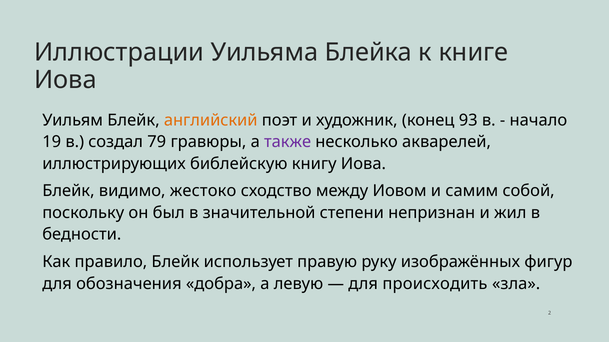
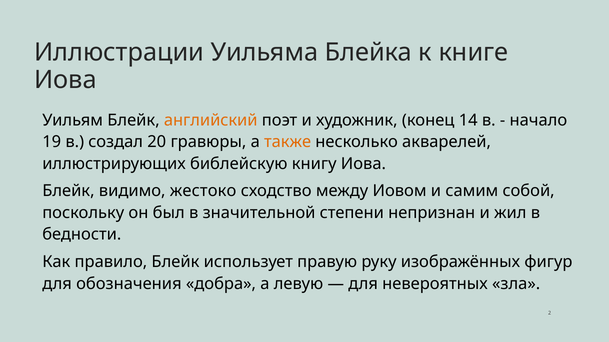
93: 93 -> 14 (468, 120)
79: 79 -> 20 (157, 142)
также colour: purple -> orange (288, 142)
происходить: происходить -> невероятных (435, 284)
